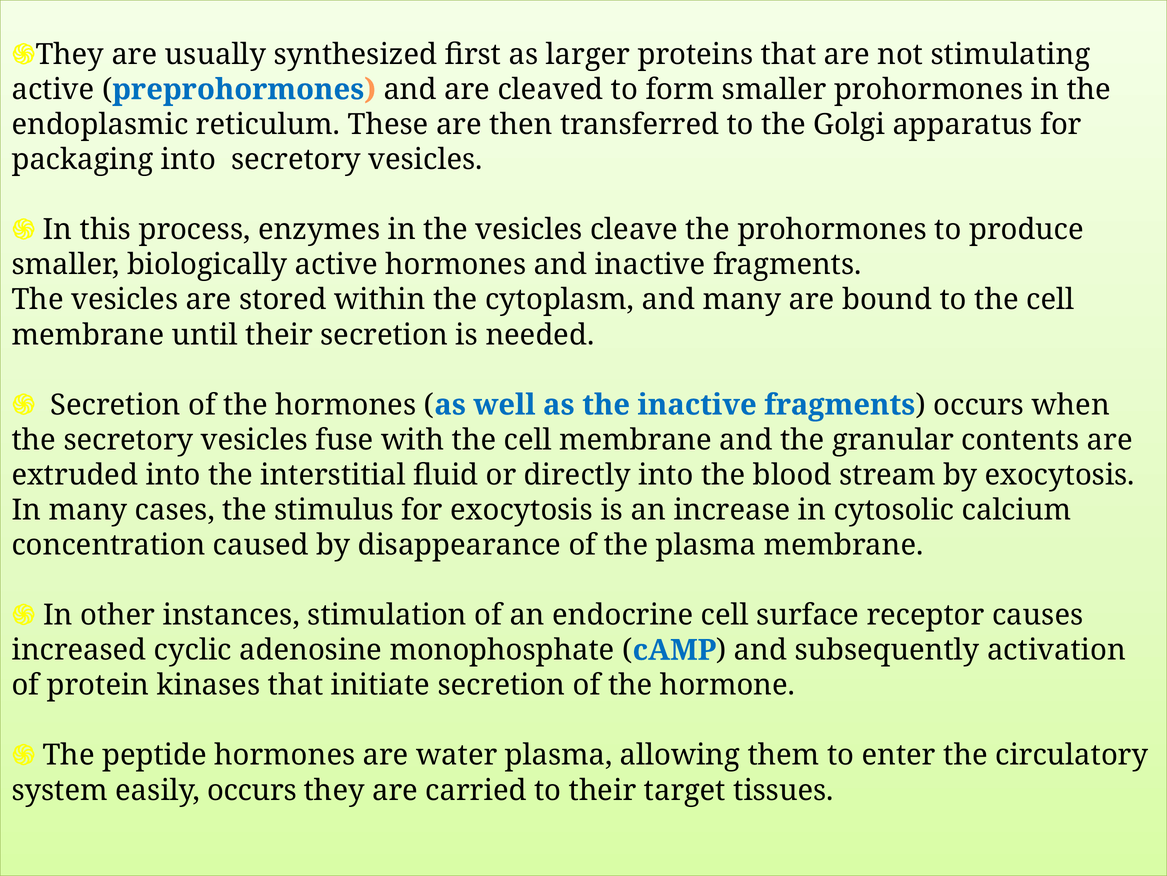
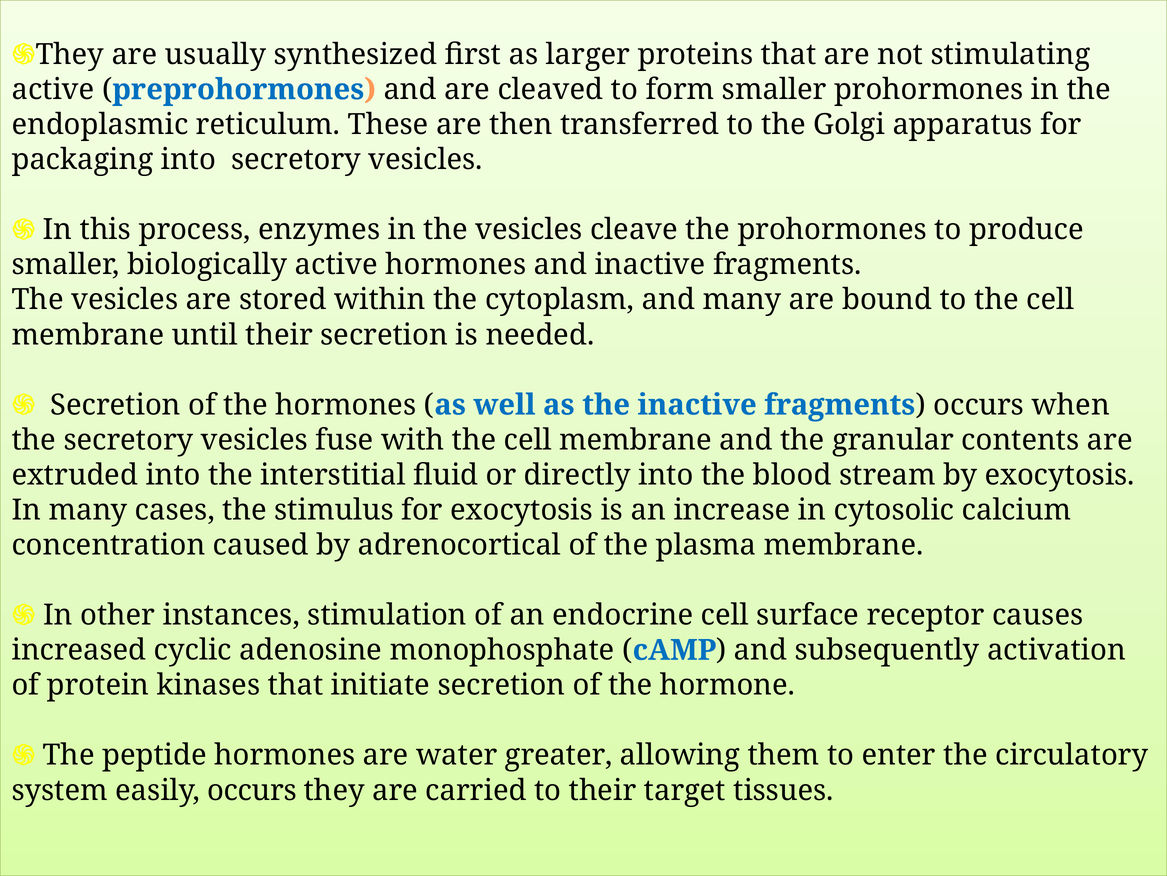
disappearance: disappearance -> adrenocortical (459, 545)
water plasma: plasma -> greater (559, 755)
